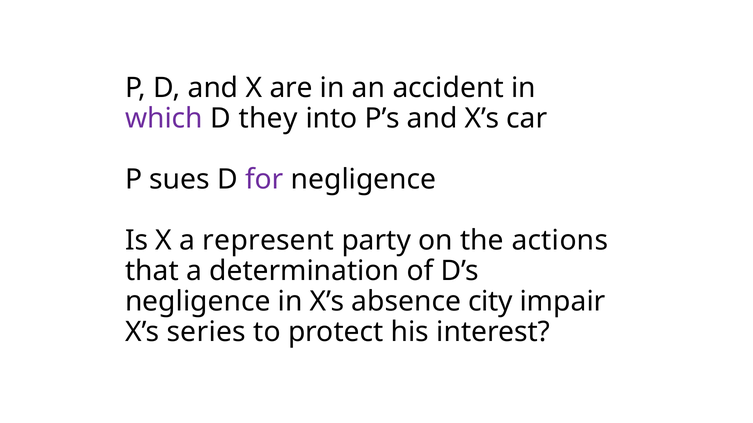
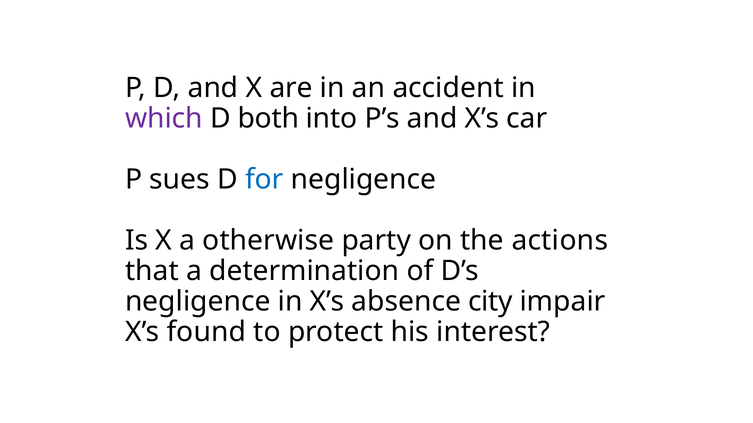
they: they -> both (268, 119)
for colour: purple -> blue (264, 180)
represent: represent -> otherwise (268, 241)
series: series -> found (206, 332)
